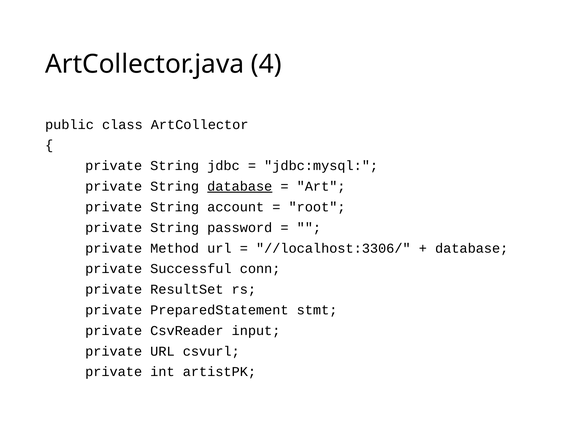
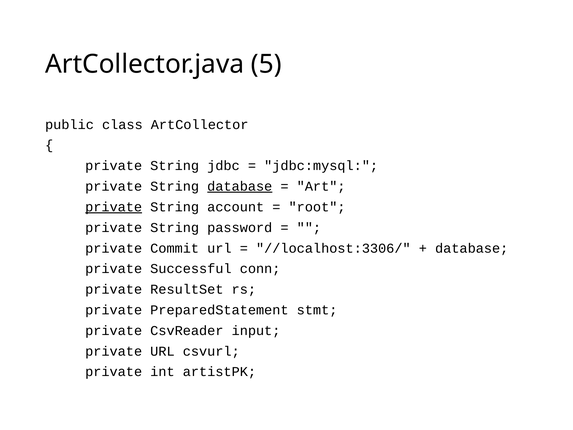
4: 4 -> 5 (266, 64)
private underline: none -> present (114, 207)
Method: Method -> Commit (175, 248)
